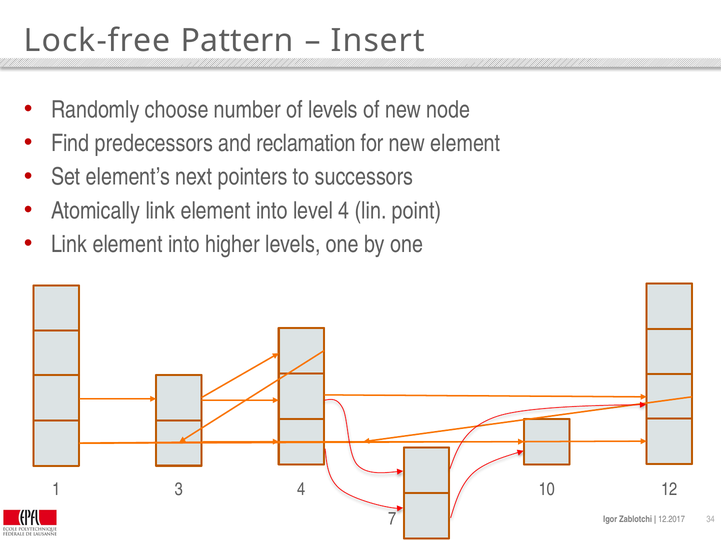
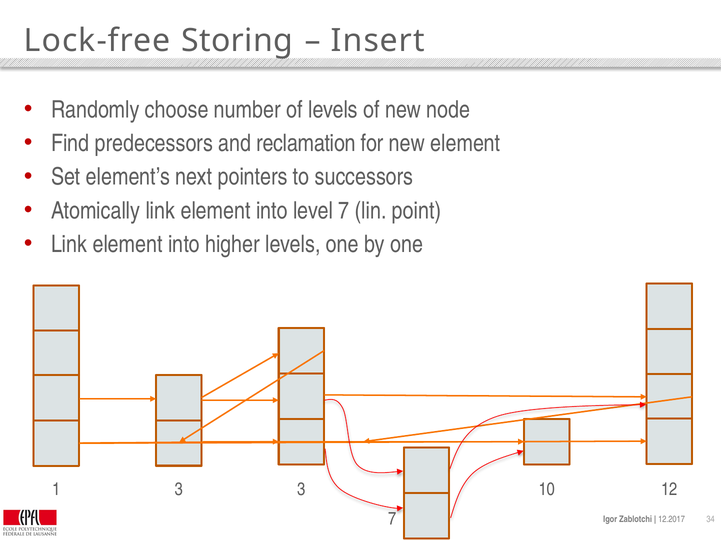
Pattern: Pattern -> Storing (237, 40)
level 4: 4 -> 7 (344, 211)
3 4: 4 -> 3 (301, 489)
